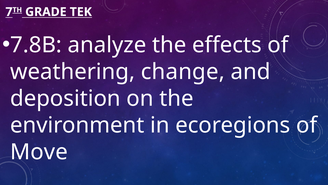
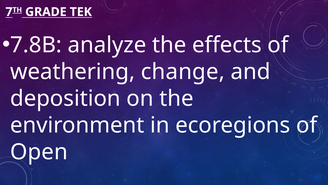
Move: Move -> Open (39, 152)
